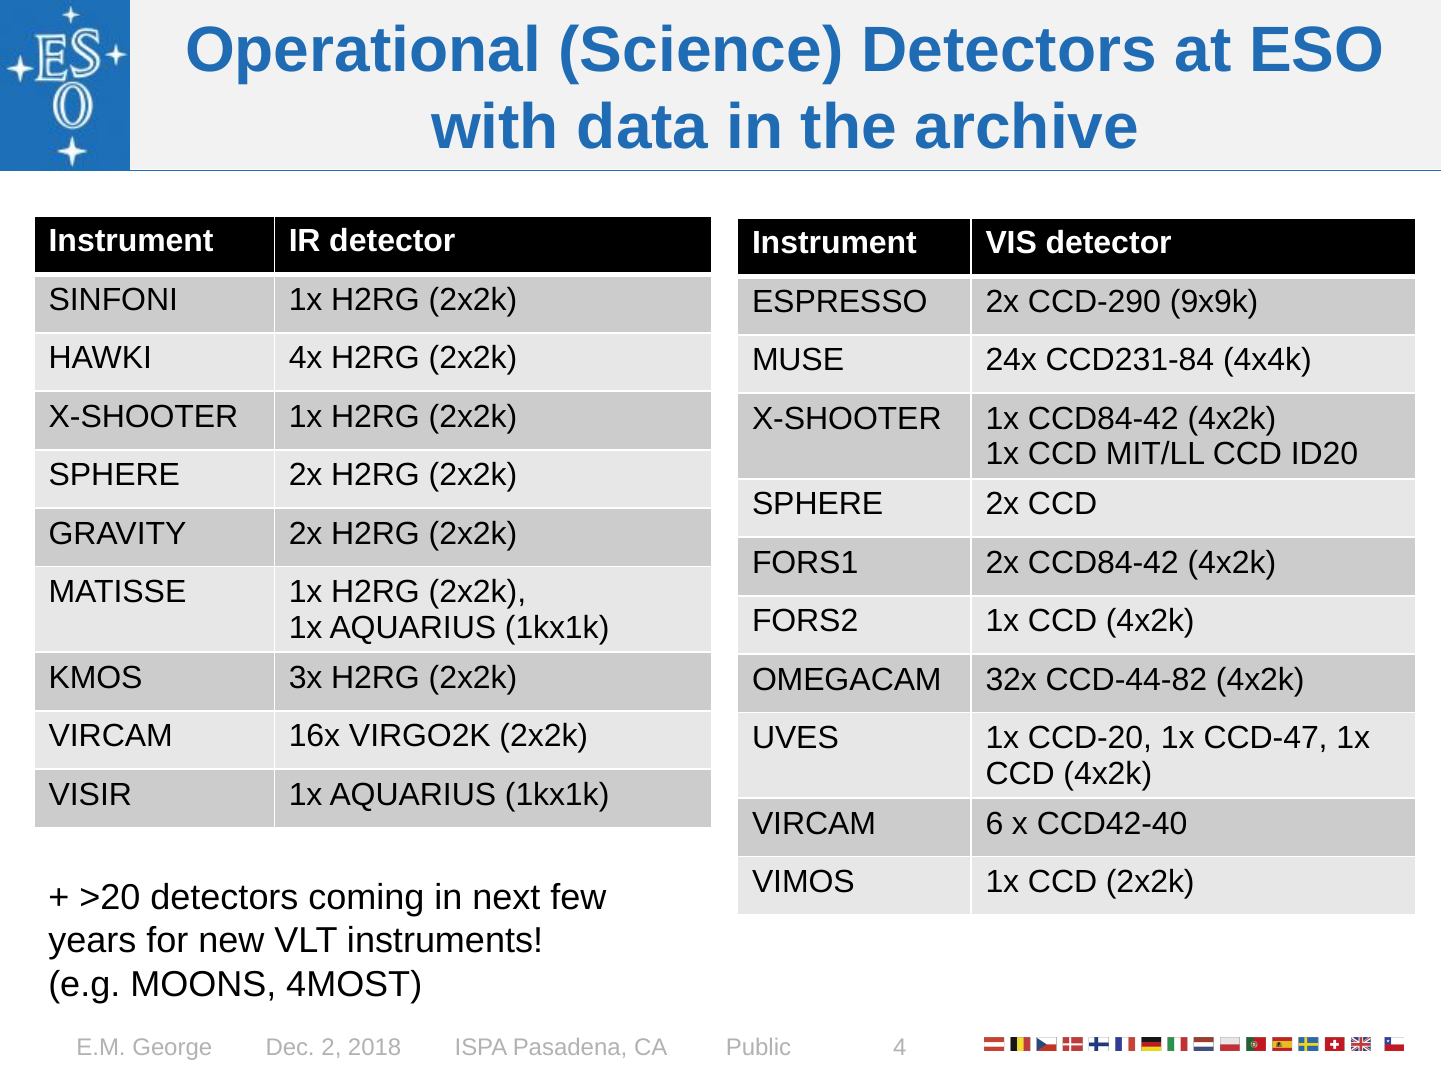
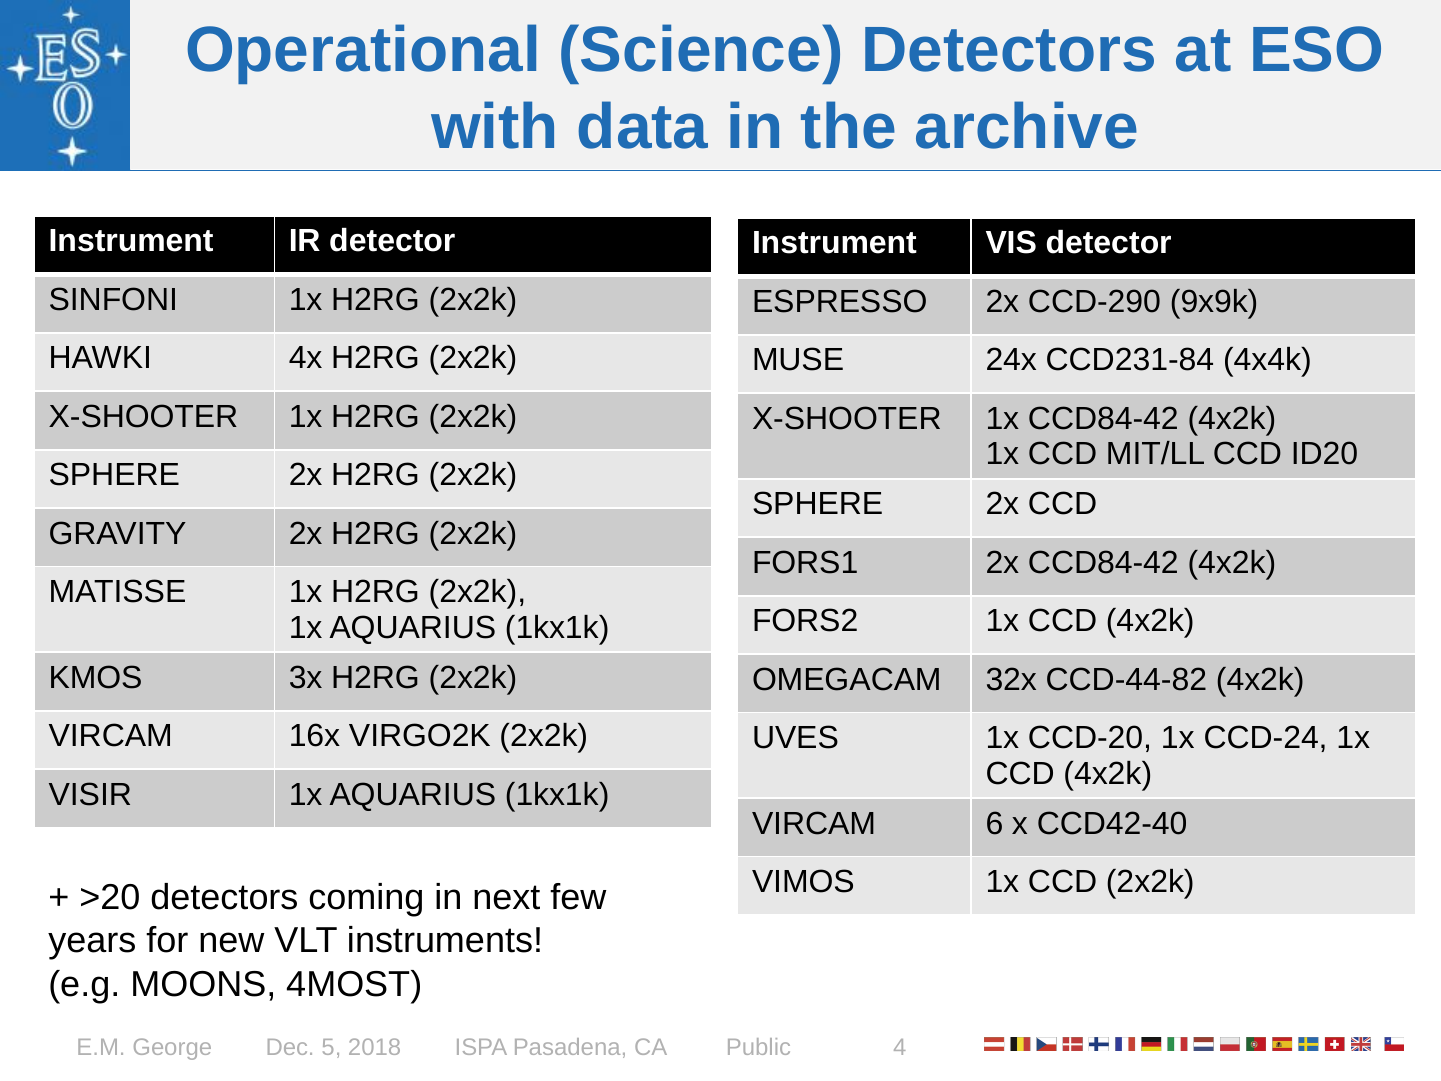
CCD-47: CCD-47 -> CCD-24 (1266, 738)
2: 2 -> 5 (331, 1047)
